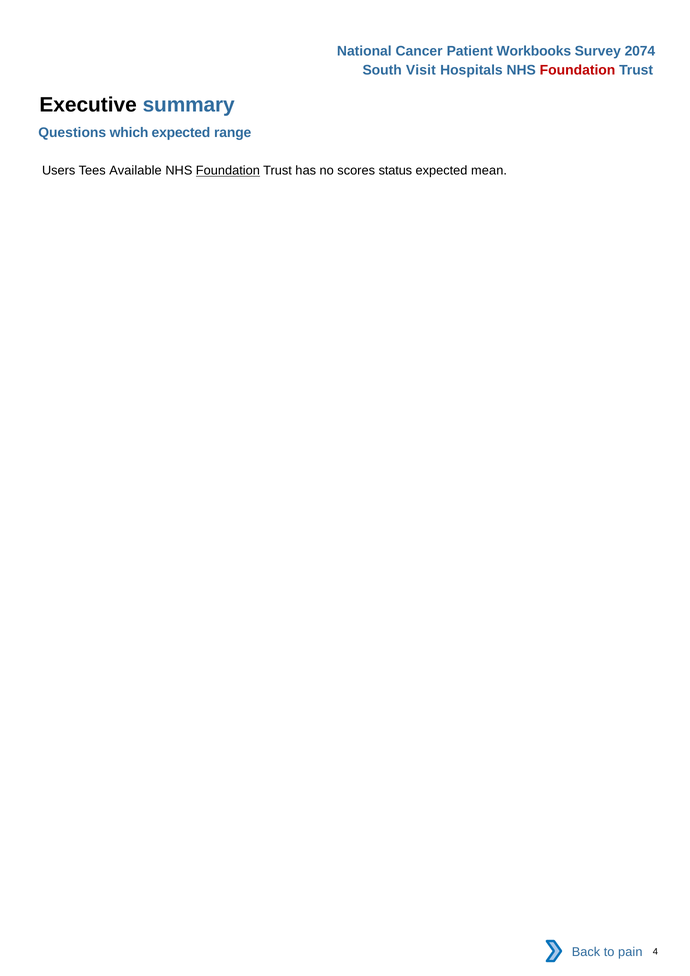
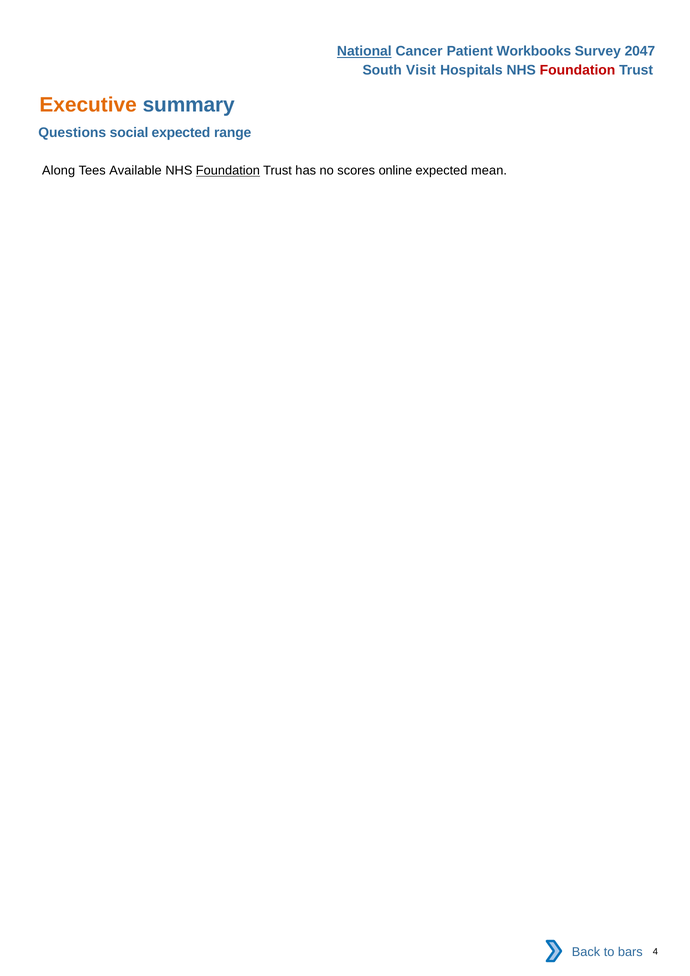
National underline: none -> present (364, 51)
2074: 2074 -> 2047 (640, 51)
Executive colour: black -> orange (88, 105)
which: which -> social (129, 133)
Users: Users -> Along (59, 171)
status: status -> online (395, 171)
pain: pain -> bars (630, 952)
